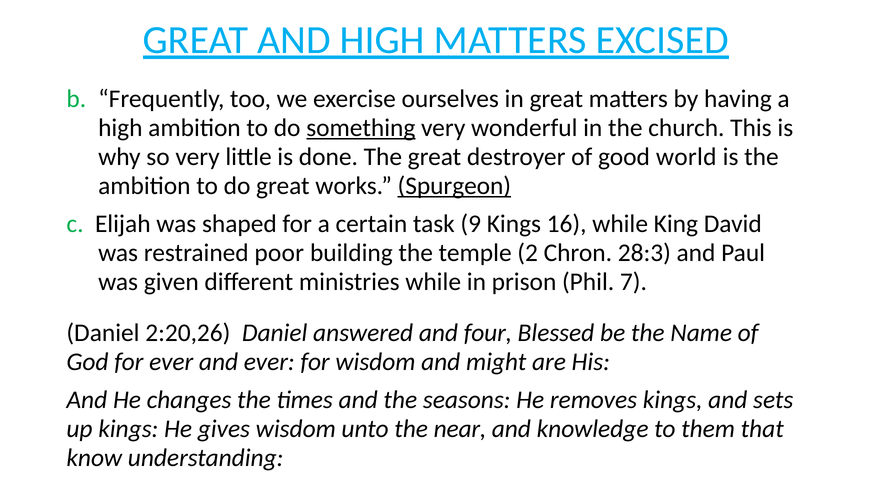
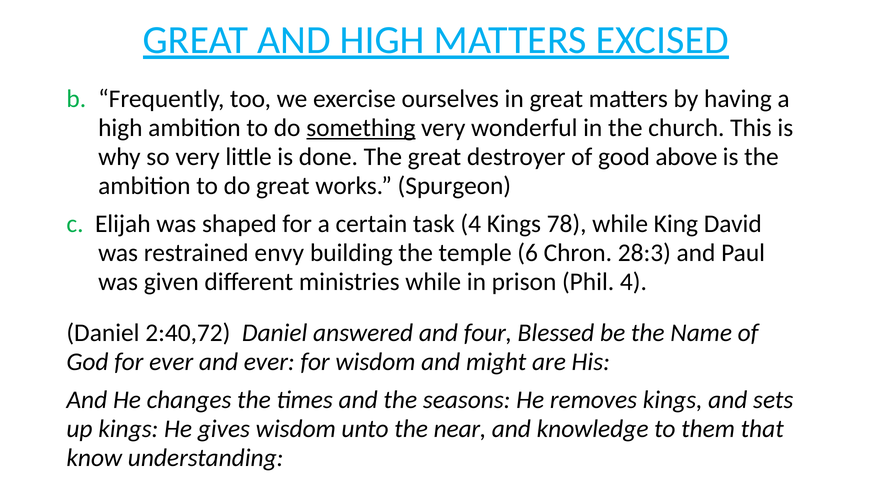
world: world -> above (686, 157)
Spurgeon underline: present -> none (454, 186)
task 9: 9 -> 4 (471, 224)
16: 16 -> 78 (567, 224)
poor: poor -> envy (279, 253)
2: 2 -> 6 (528, 253)
Phil 7: 7 -> 4 (633, 282)
2:20,26: 2:20,26 -> 2:40,72 (188, 333)
